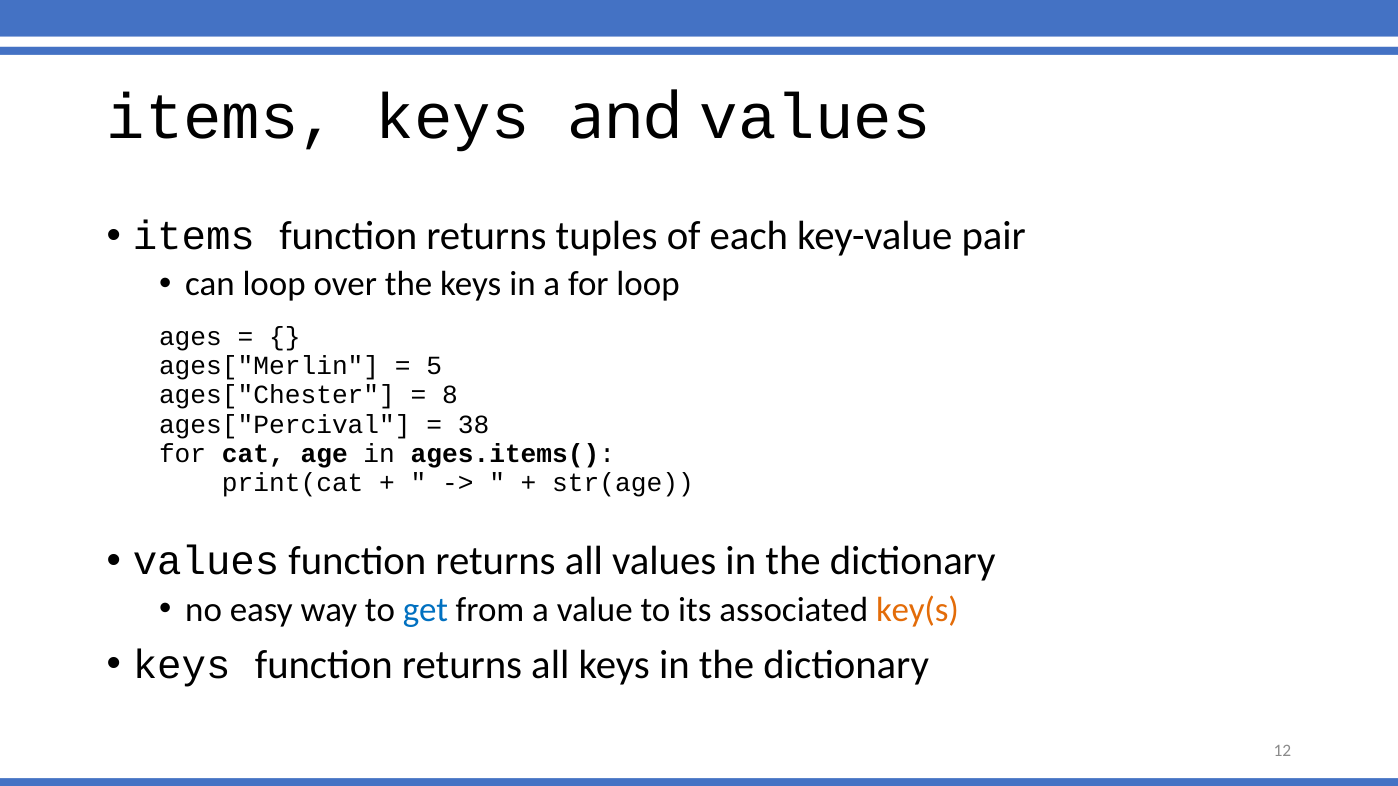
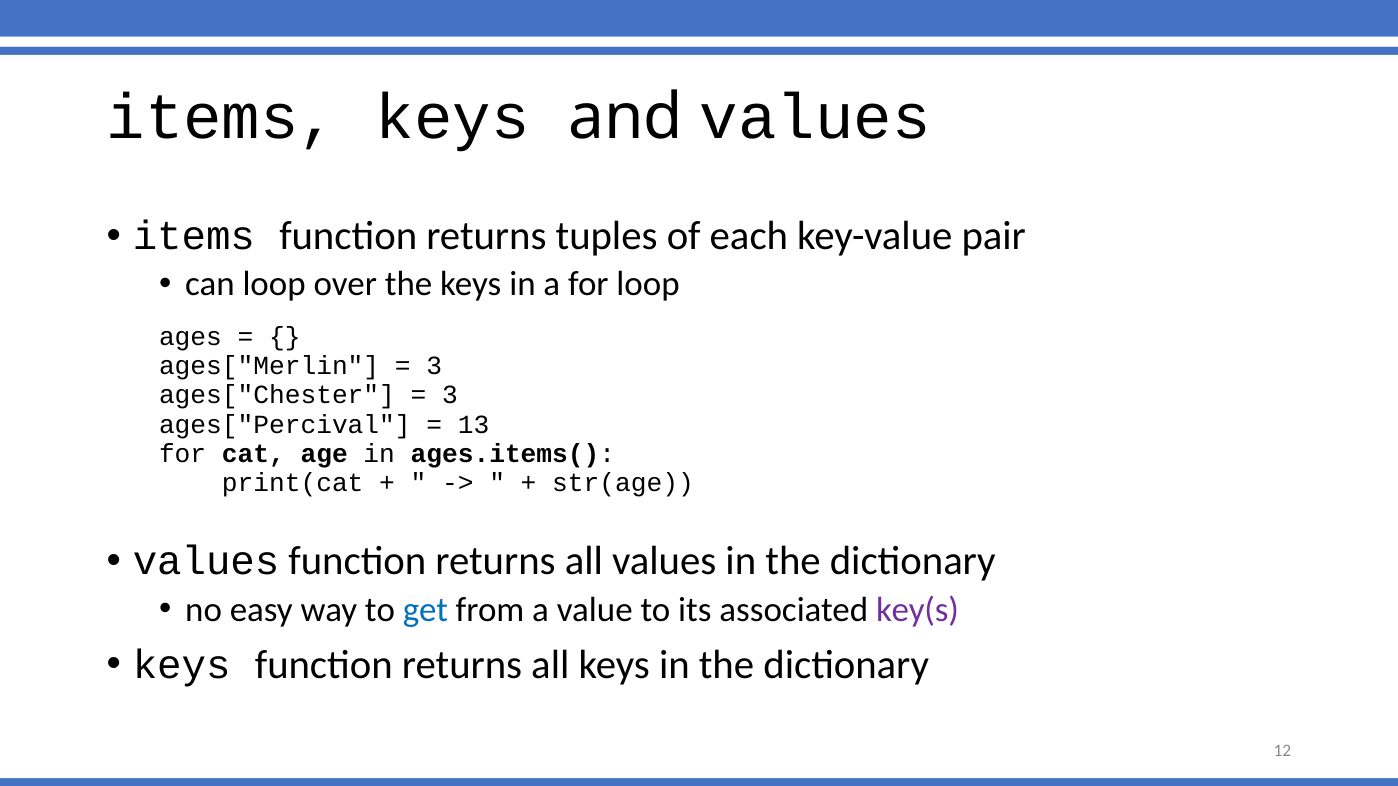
5: 5 -> 3 (434, 366)
8: 8 -> 3 (450, 395)
38: 38 -> 13 (474, 425)
key(s colour: orange -> purple (917, 610)
